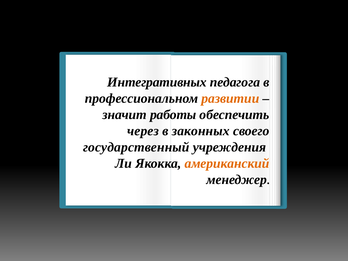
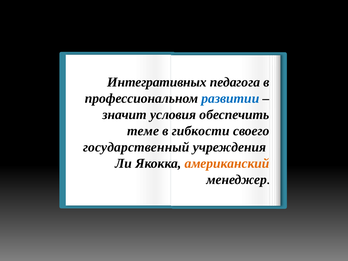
развитии colour: orange -> blue (230, 98)
работы: работы -> условия (173, 115)
через: через -> теме (143, 131)
законных: законных -> гибкости (201, 131)
